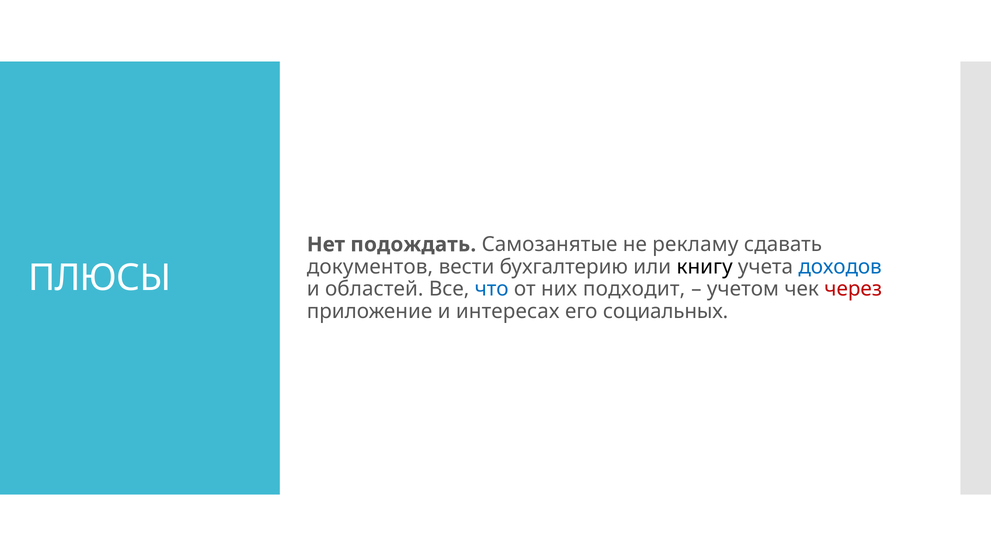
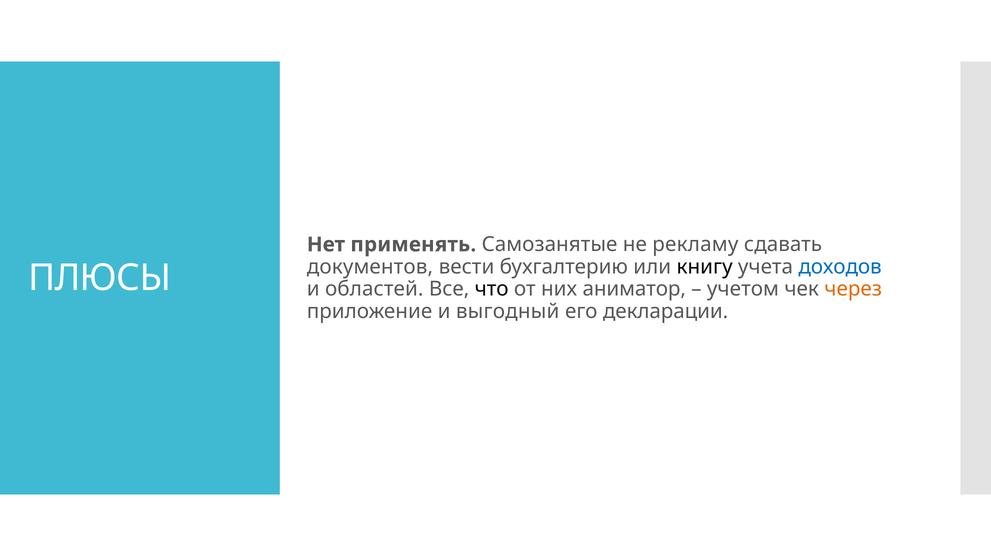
подождать: подождать -> применять (413, 245)
что colour: blue -> black (492, 289)
подходит: подходит -> аниматор (634, 289)
через colour: red -> orange (853, 289)
интересах: интересах -> выгодный (508, 312)
социальных: социальных -> декларации (666, 312)
